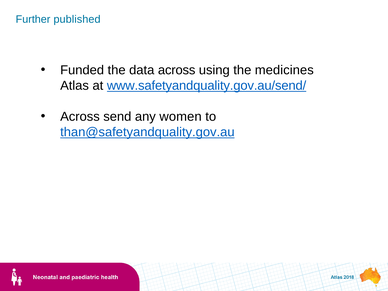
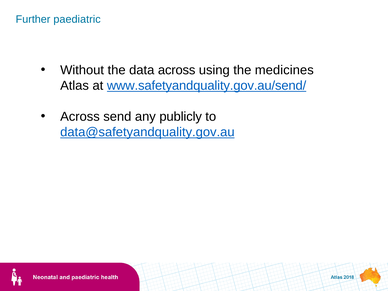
published: published -> paediatric (77, 19)
Funded: Funded -> Without (82, 70)
women: women -> publicly (181, 117)
than@safetyandquality.gov.au: than@safetyandquality.gov.au -> data@safetyandquality.gov.au (147, 132)
